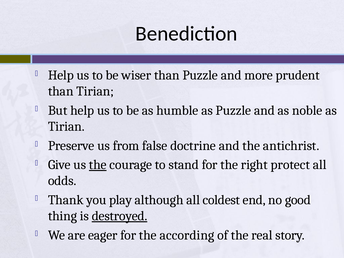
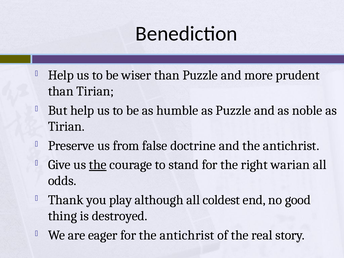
protect: protect -> warian (290, 165)
destroyed underline: present -> none (120, 216)
for the according: according -> antichrist (187, 235)
